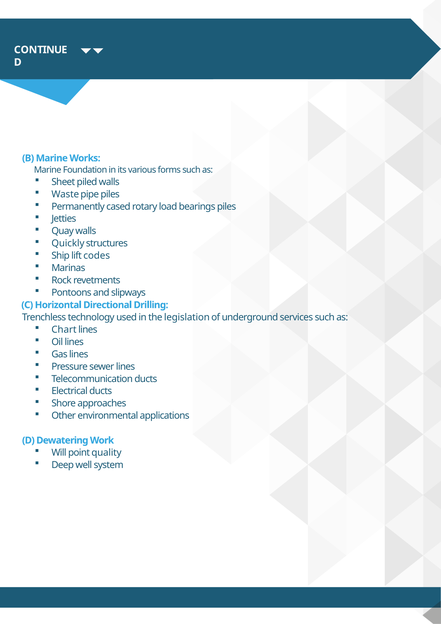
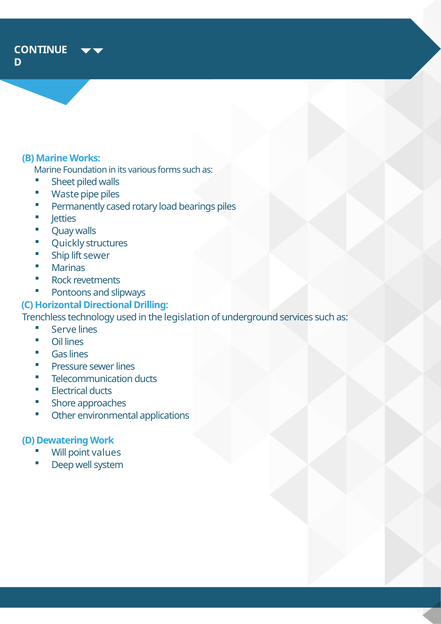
lift codes: codes -> sewer (97, 256)
Chart: Chart -> Serve (64, 330)
quality: quality -> values (106, 453)
